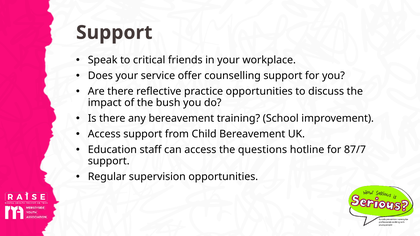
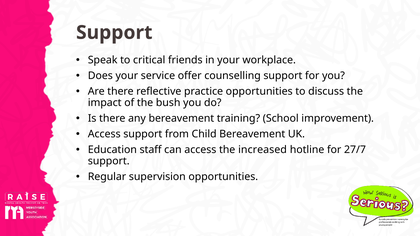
questions: questions -> increased (263, 150)
87/7: 87/7 -> 27/7 (355, 150)
